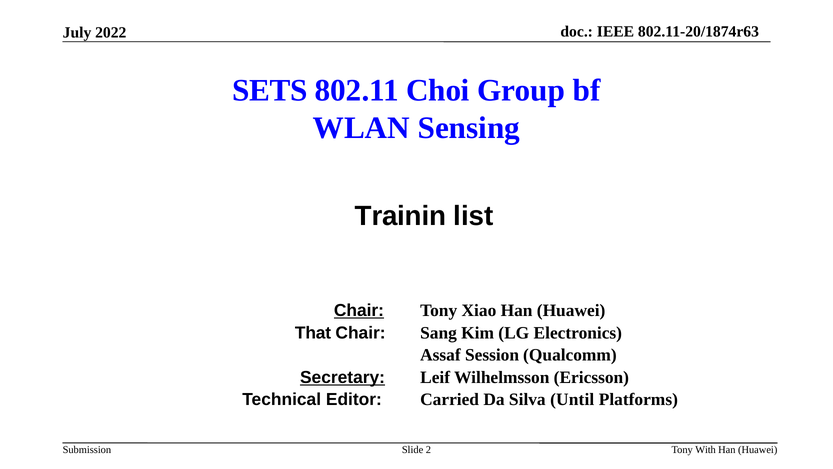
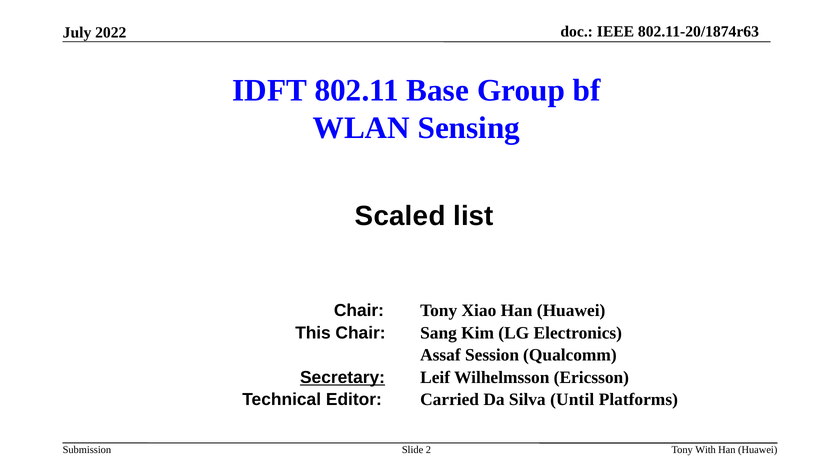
SETS: SETS -> IDFT (270, 90)
Choi: Choi -> Base (438, 90)
Trainin: Trainin -> Scaled (400, 216)
Chair underline: present -> none (359, 310)
That: That -> This (313, 333)
